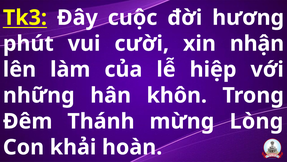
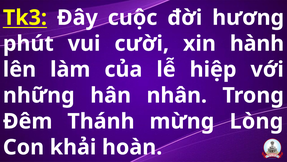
nhận: nhận -> hành (257, 43)
khôn: khôn -> nhân (177, 95)
